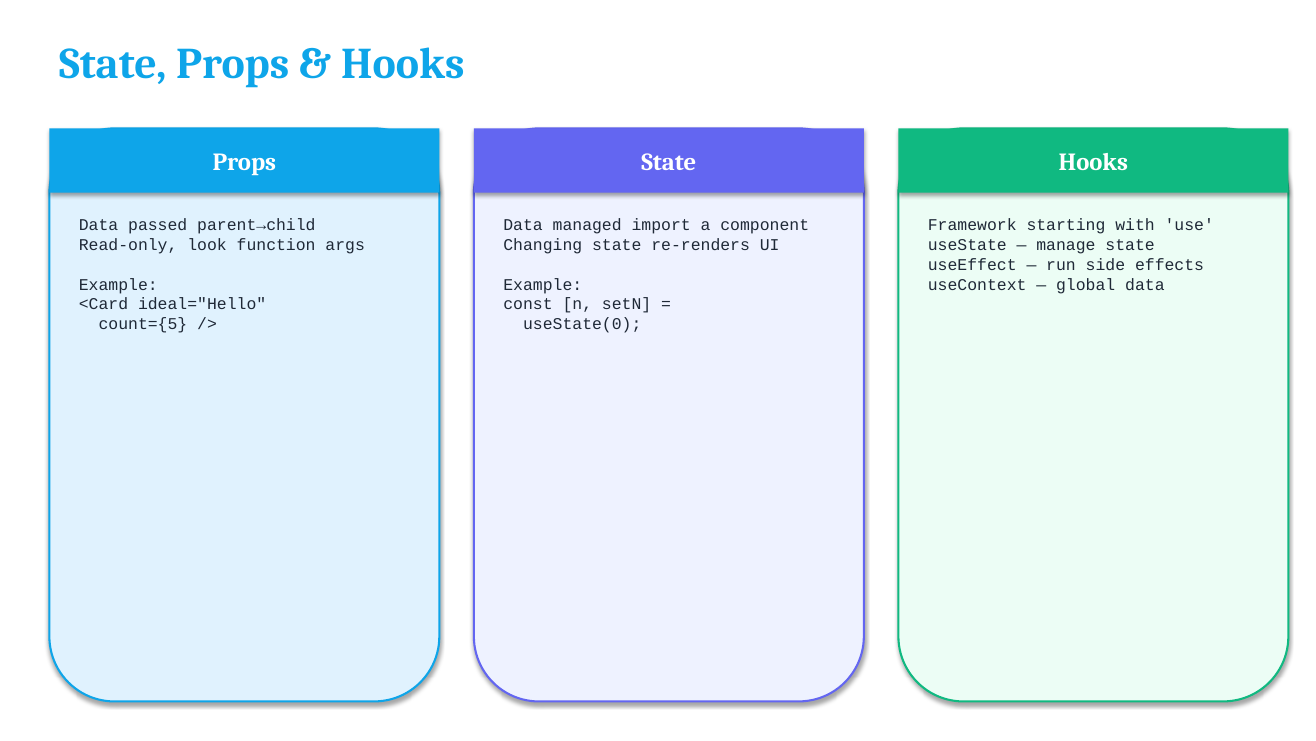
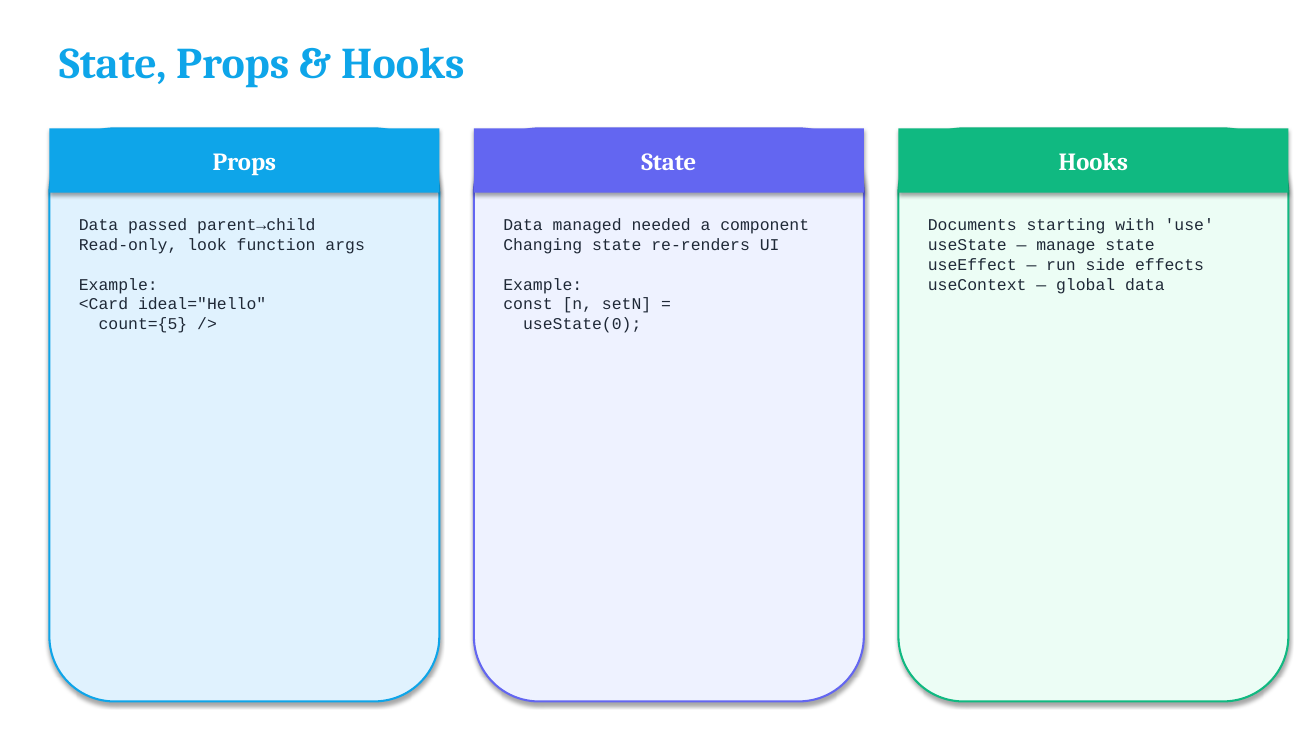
import: import -> needed (661, 225)
Framework: Framework -> Documents (972, 225)
